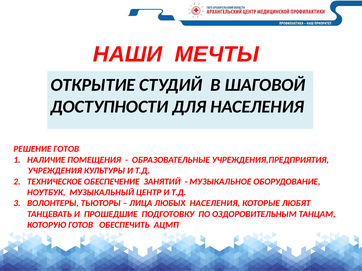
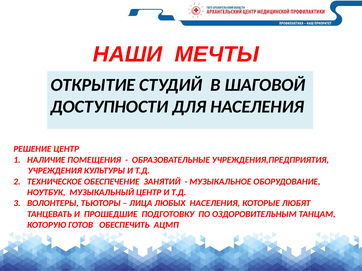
РЕШЕНИЕ ГОТОВ: ГОТОВ -> ЦЕНТР (66, 149)
